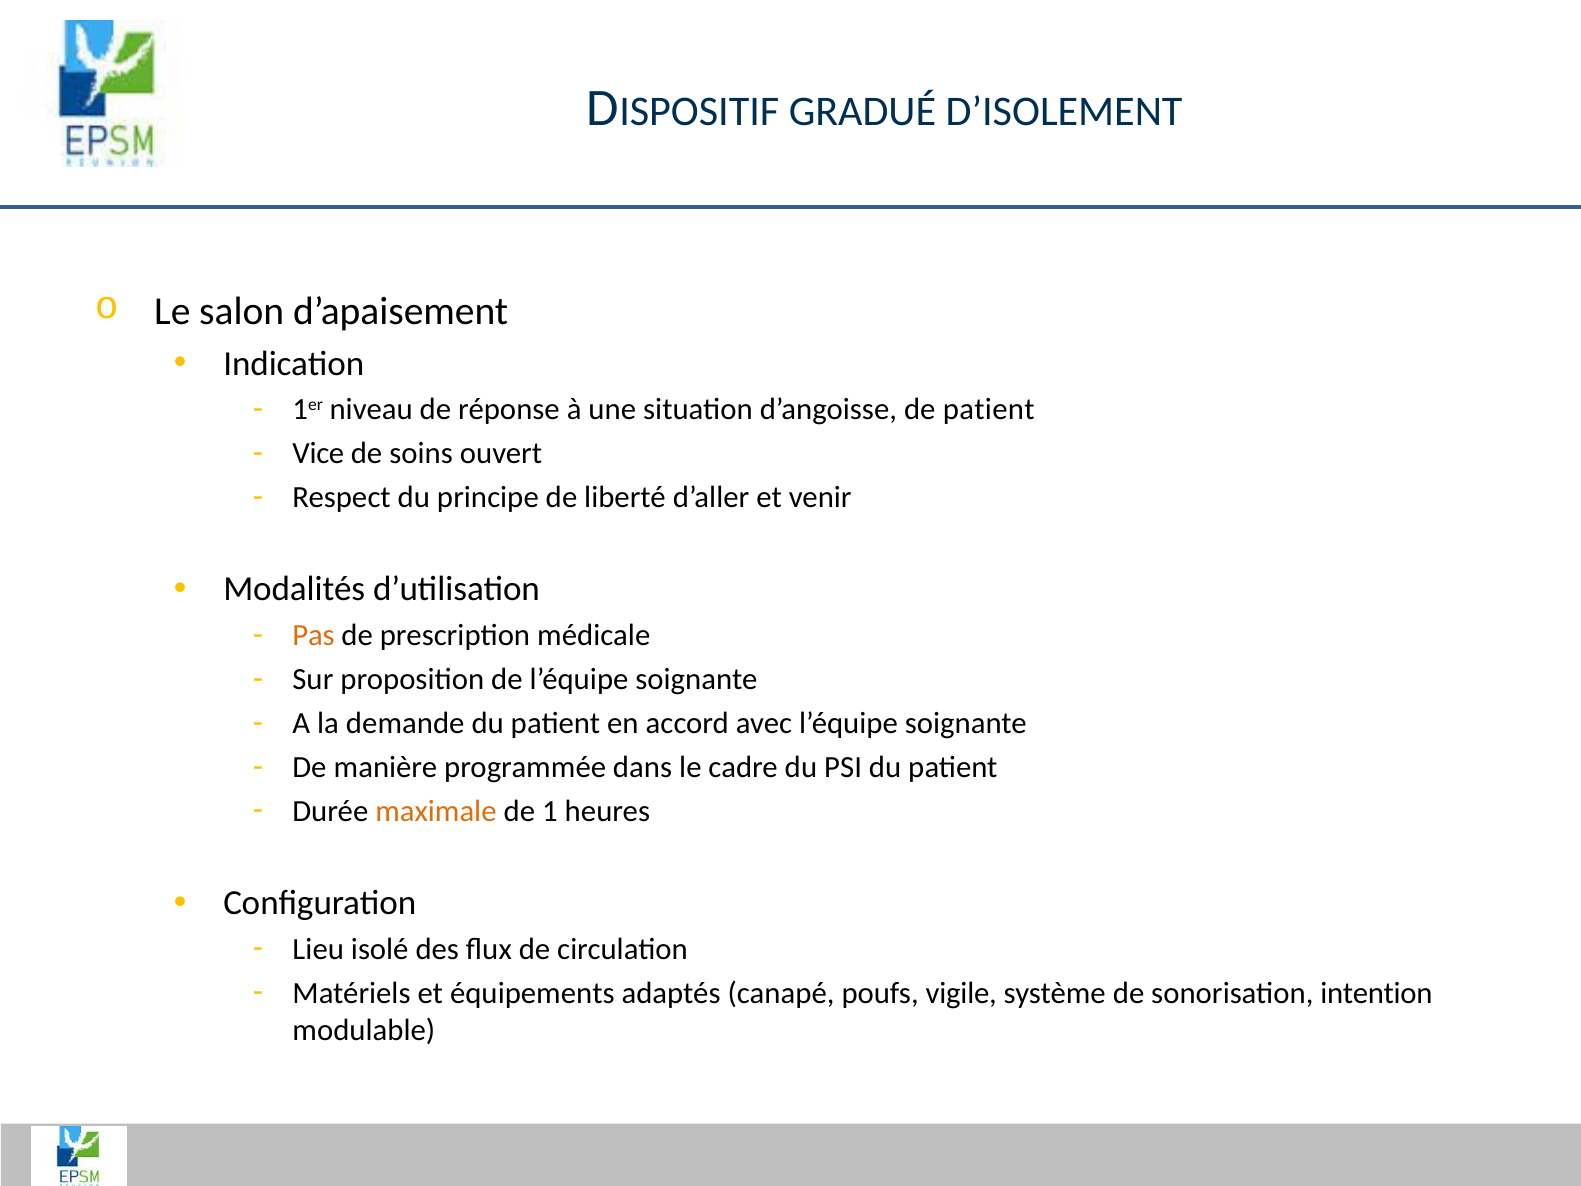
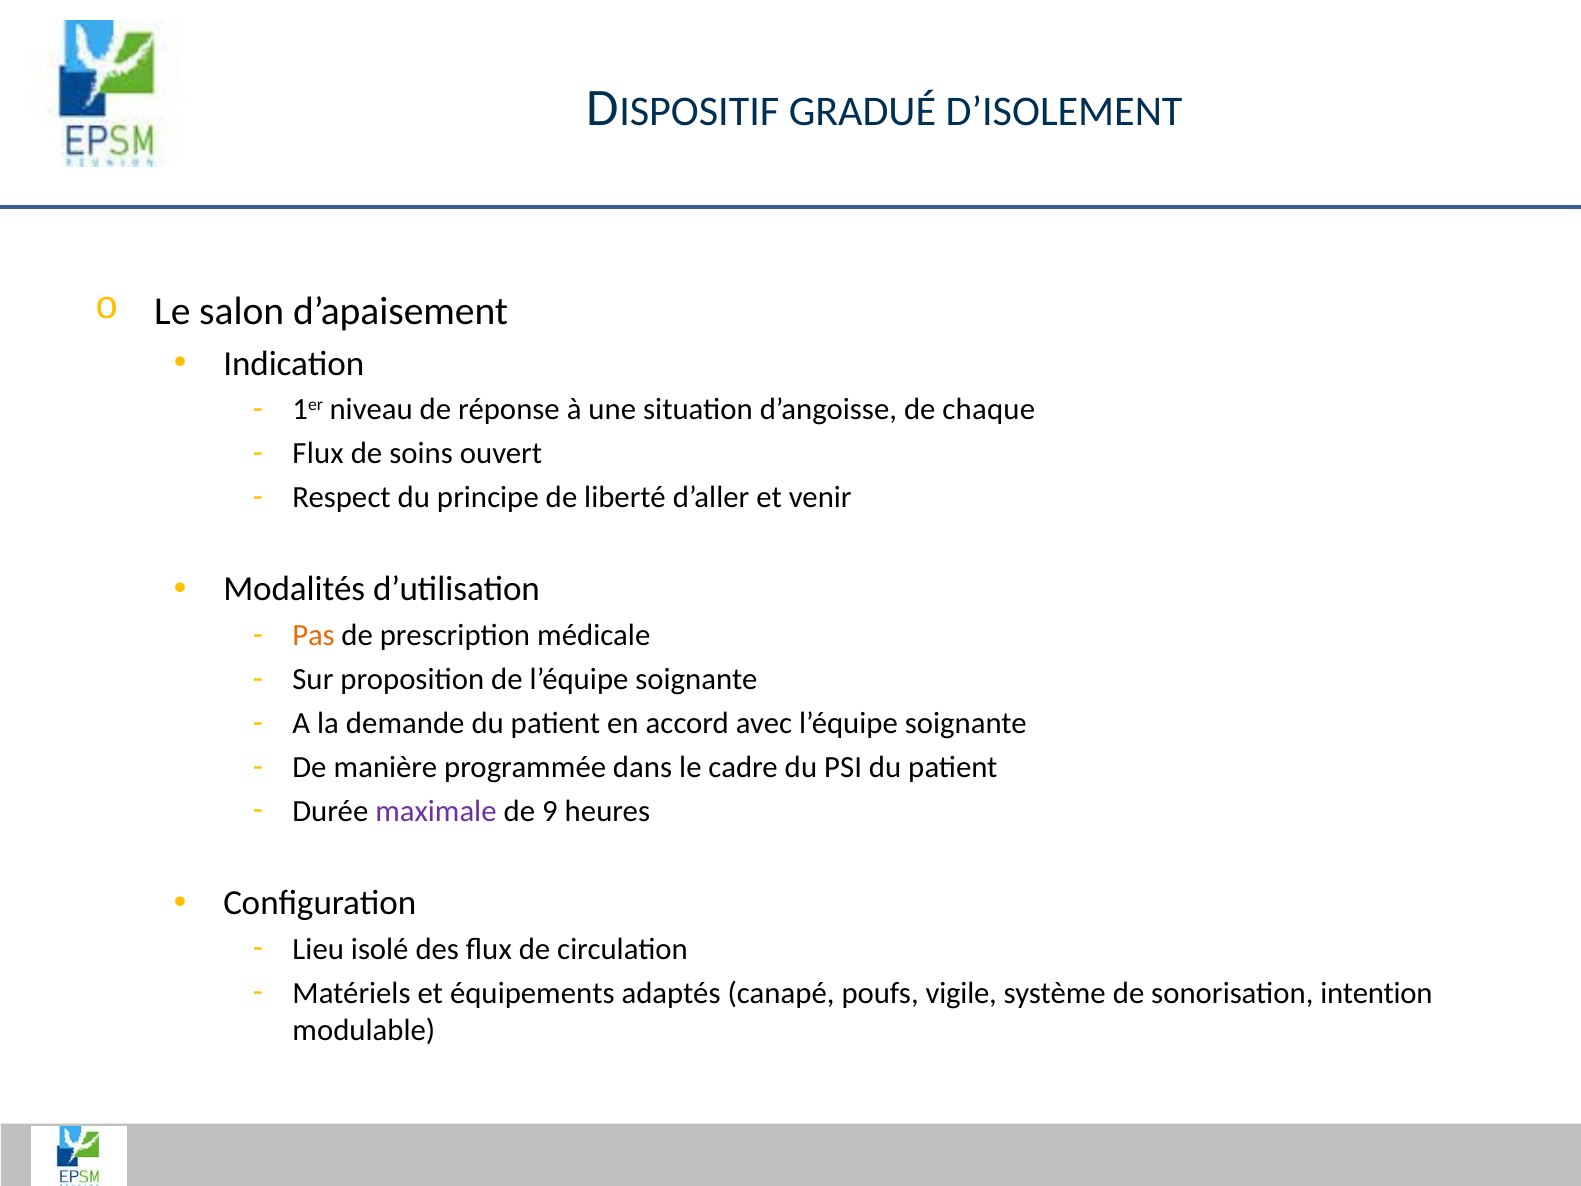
de patient: patient -> chaque (989, 410)
Vice: Vice -> Flux (318, 454)
maximale colour: orange -> purple (436, 811)
1: 1 -> 9 (550, 811)
